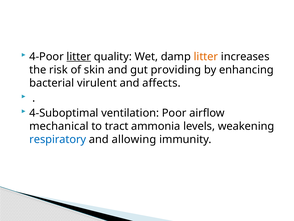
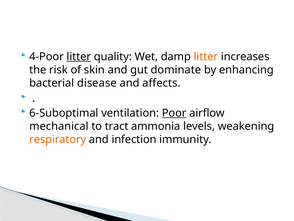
providing: providing -> dominate (176, 70)
virulent: virulent -> disease (97, 83)
4-Suboptimal: 4-Suboptimal -> 6-Suboptimal (64, 113)
Poor underline: none -> present (174, 113)
respiratory colour: blue -> orange (58, 139)
allowing: allowing -> infection (134, 139)
